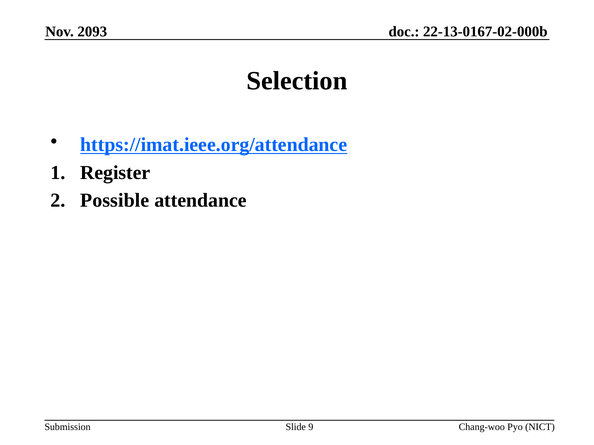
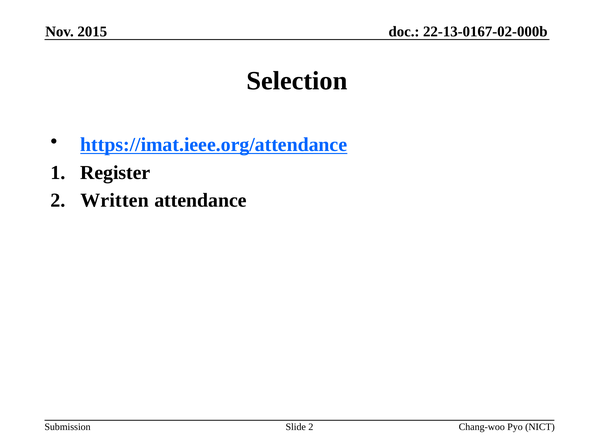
2093: 2093 -> 2015 (92, 32)
Possible: Possible -> Written (115, 200)
Slide 9: 9 -> 2 (311, 427)
